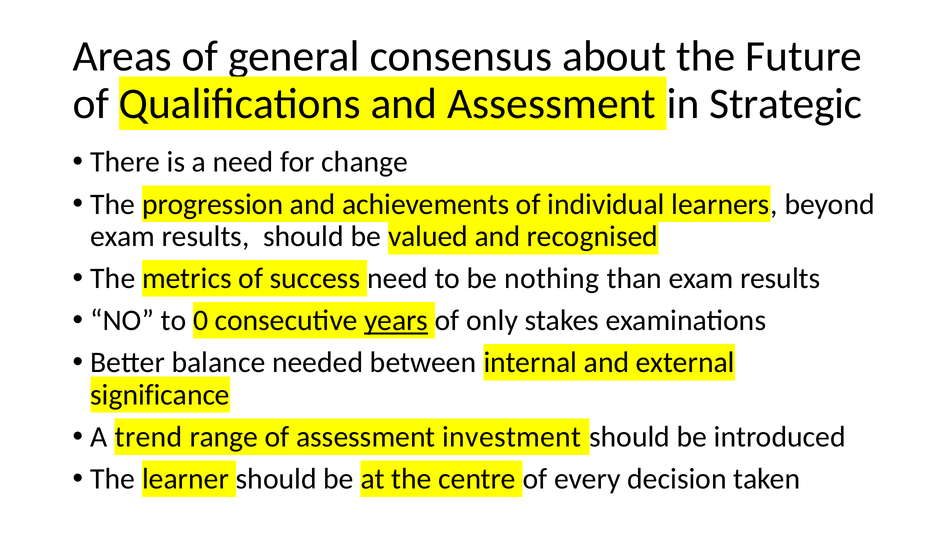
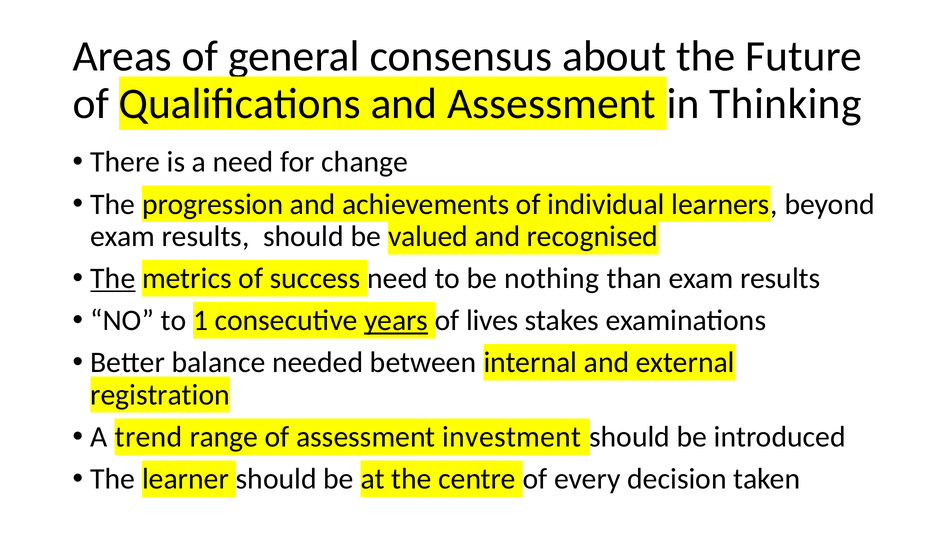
Strategic: Strategic -> Thinking (785, 104)
The underline: none -> present (113, 278)
0: 0 -> 1 (201, 320)
only: only -> lives (492, 320)
significance: significance -> registration (160, 394)
